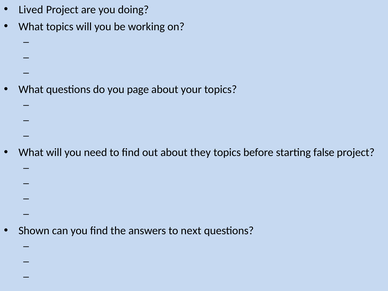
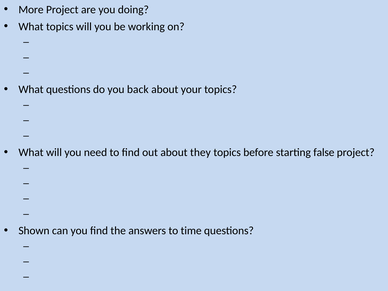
Lived: Lived -> More (31, 10)
page: page -> back (138, 90)
next: next -> time (191, 231)
